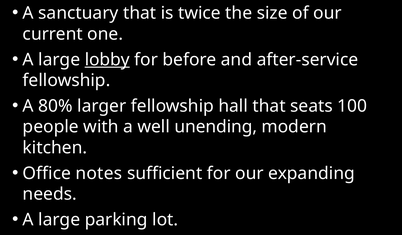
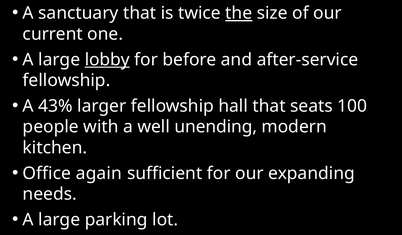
the underline: none -> present (239, 13)
80%: 80% -> 43% (56, 106)
notes: notes -> again (99, 174)
